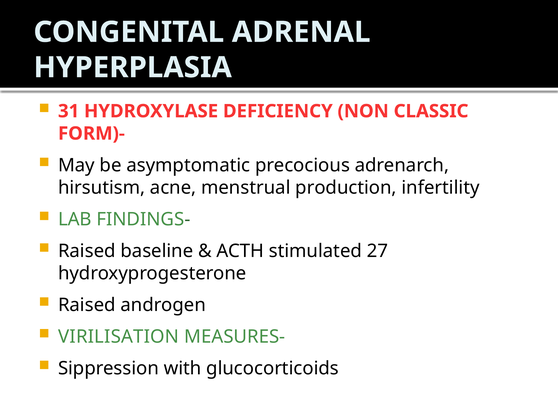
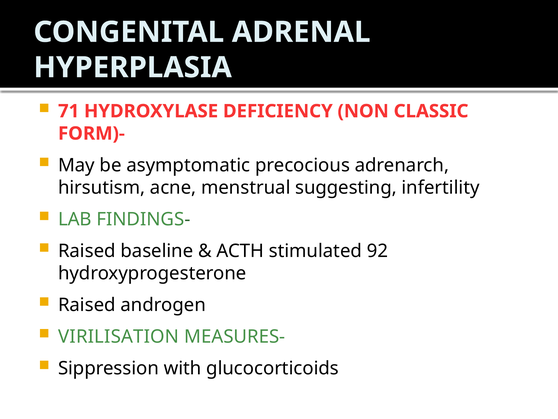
31: 31 -> 71 (69, 111)
production: production -> suggesting (346, 187)
27: 27 -> 92 (377, 251)
